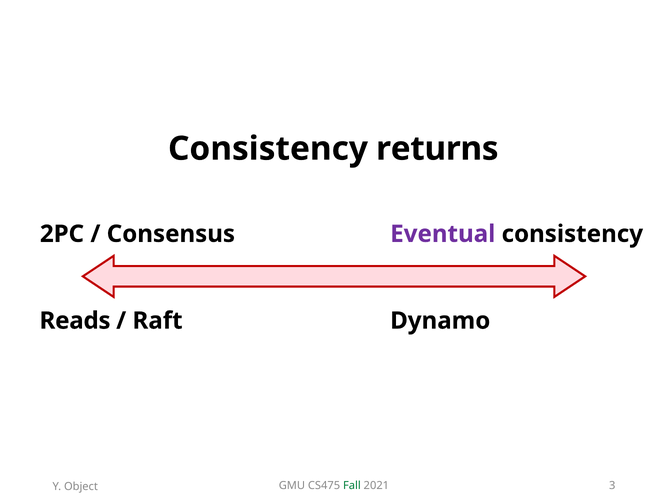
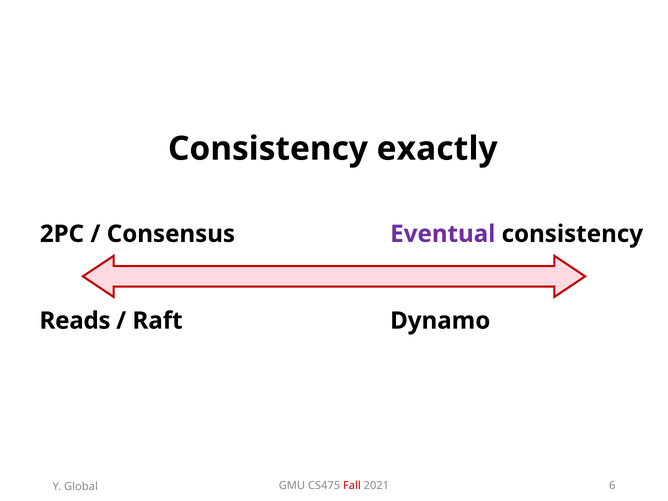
returns: returns -> exactly (437, 149)
Fall colour: green -> red (352, 485)
3: 3 -> 6 (612, 485)
Object: Object -> Global (81, 486)
